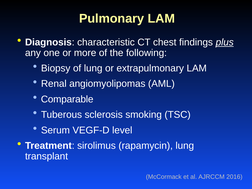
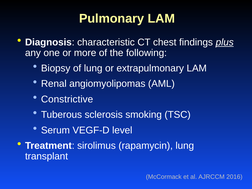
Comparable: Comparable -> Constrictive (67, 99)
